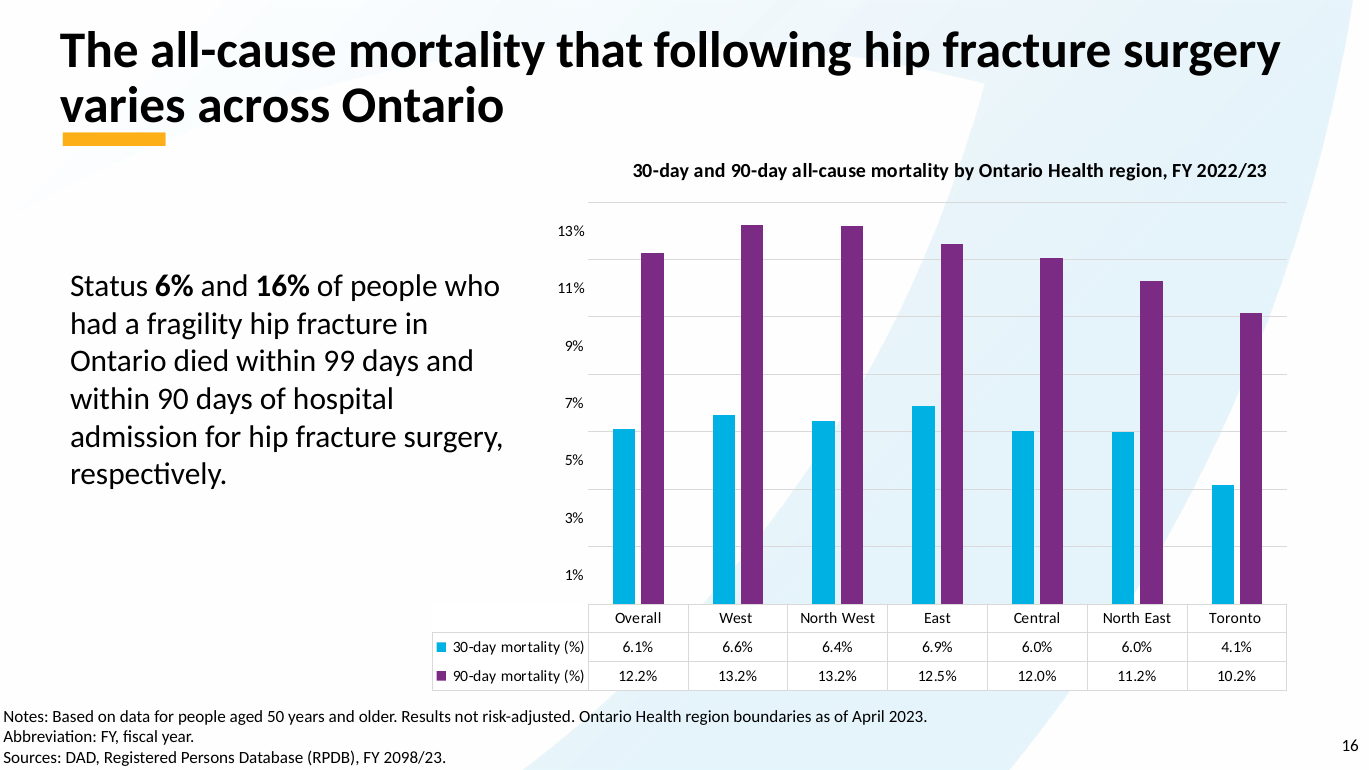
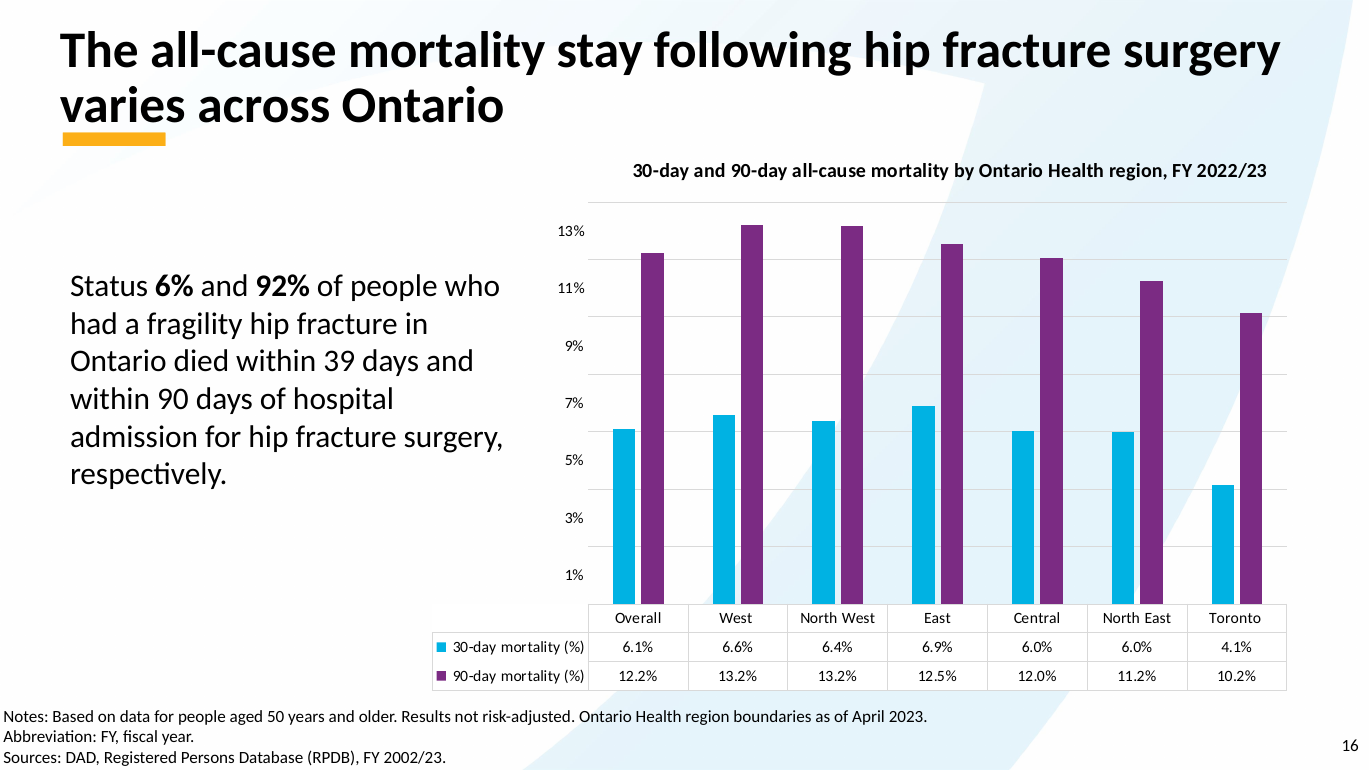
that: that -> stay (600, 50)
16%: 16% -> 92% (283, 286)
99: 99 -> 39 (339, 362)
2098/23: 2098/23 -> 2002/23 (415, 758)
